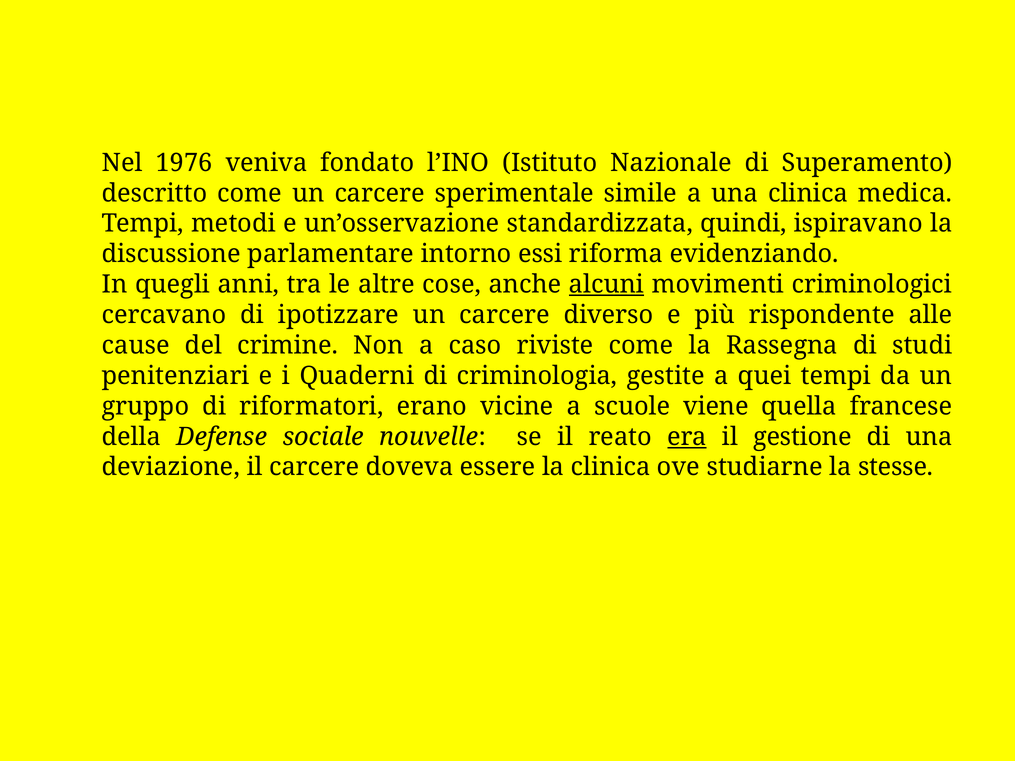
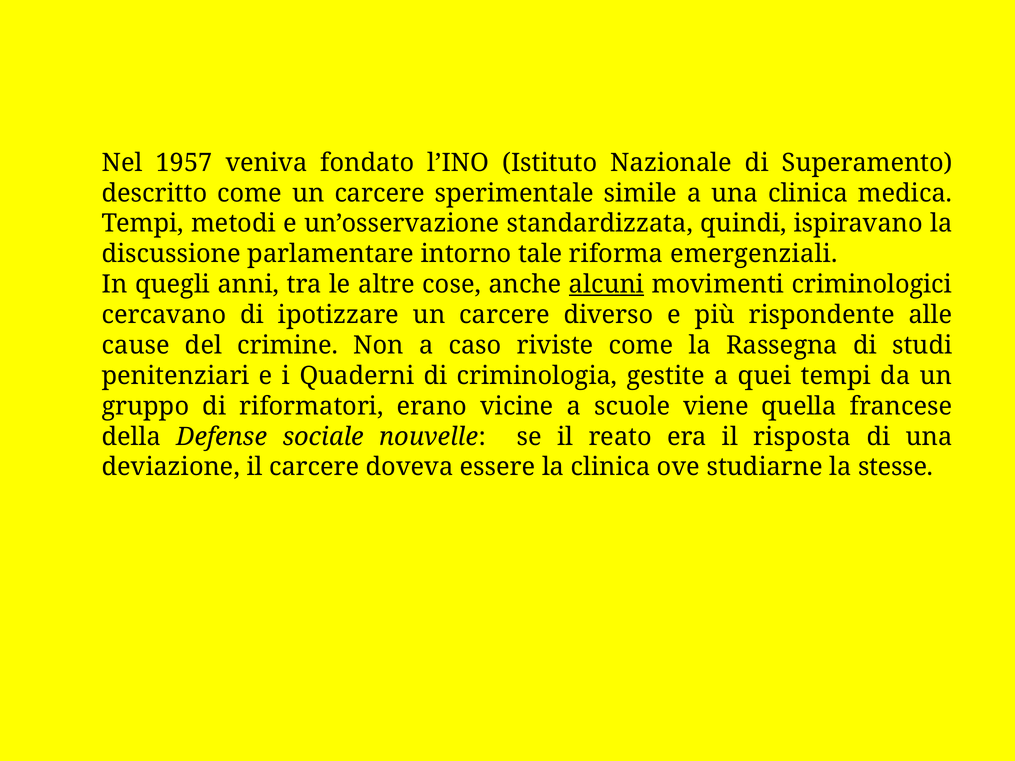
1976: 1976 -> 1957 (184, 163)
essi: essi -> tale (540, 254)
evidenziando: evidenziando -> emergenziali (754, 254)
era underline: present -> none (687, 437)
gestione: gestione -> risposta (802, 437)
